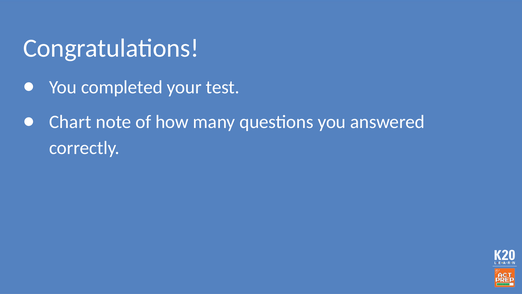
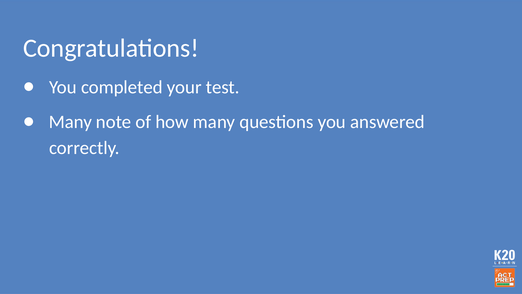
Chart: Chart -> Many (70, 122)
